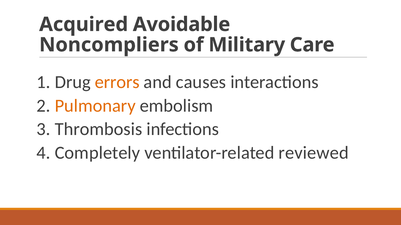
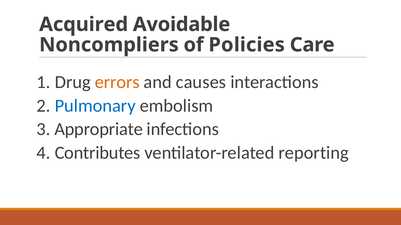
Military: Military -> Policies (247, 45)
Pulmonary colour: orange -> blue (95, 106)
Thrombosis: Thrombosis -> Appropriate (99, 129)
Completely: Completely -> Contributes (98, 153)
reviewed: reviewed -> reporting (314, 153)
